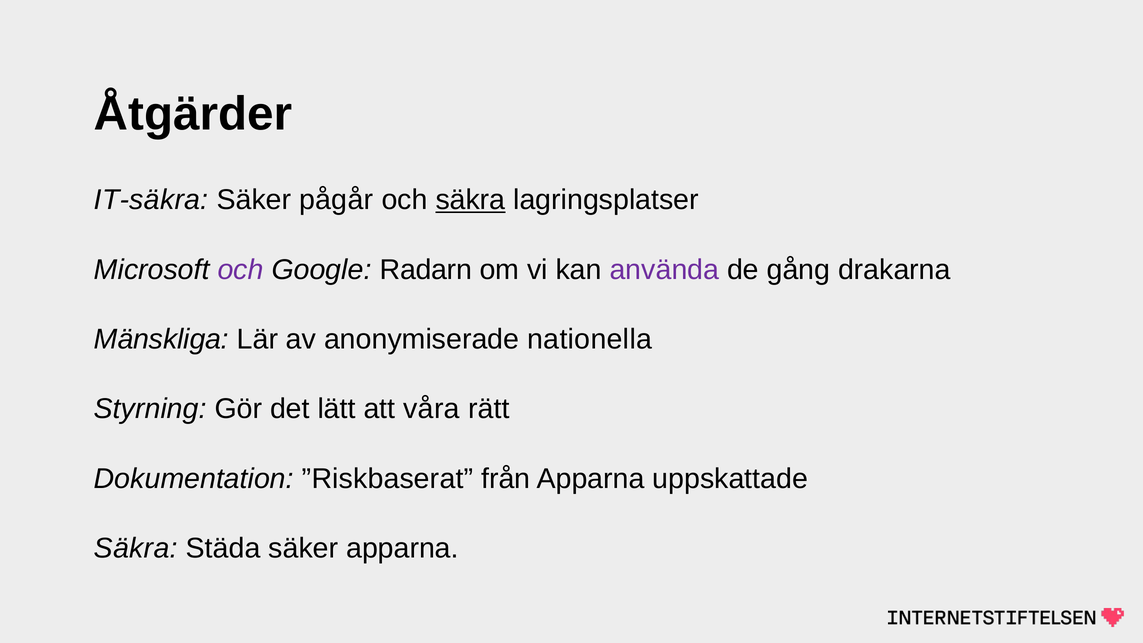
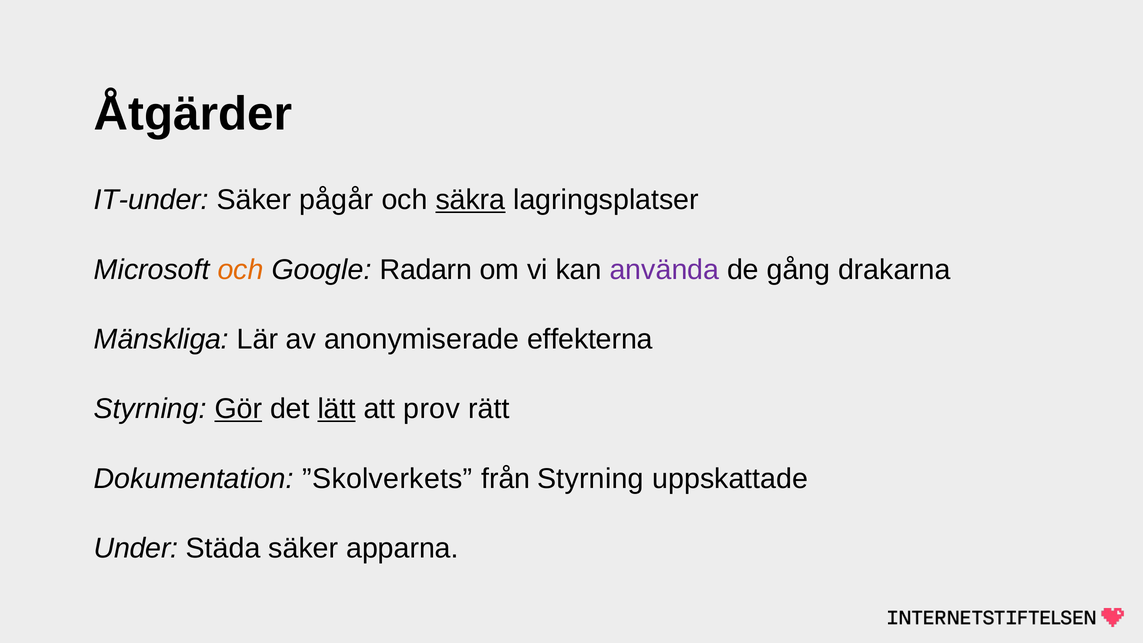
IT-säkra: IT-säkra -> IT-under (151, 200)
och colour: purple -> orange (241, 270)
nationella: nationella -> effekterna (590, 339)
Gör underline: none -> present (238, 409)
lätt underline: none -> present (337, 409)
våra: våra -> prov (432, 409)
”Riskbaserat: ”Riskbaserat -> ”Skolverkets (387, 479)
från Apparna: Apparna -> Styrning (590, 479)
Säkra: Säkra -> Under (136, 548)
